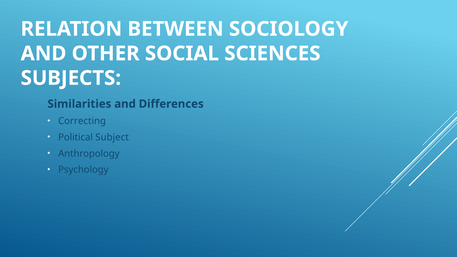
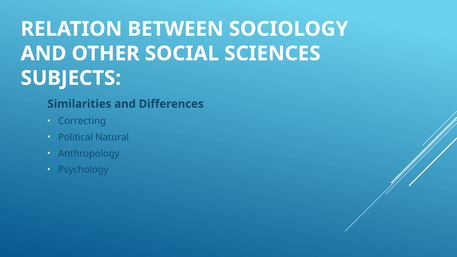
Subject: Subject -> Natural (112, 137)
